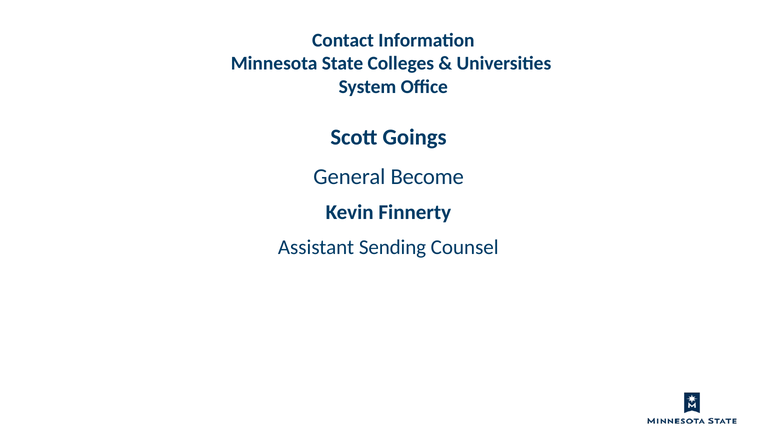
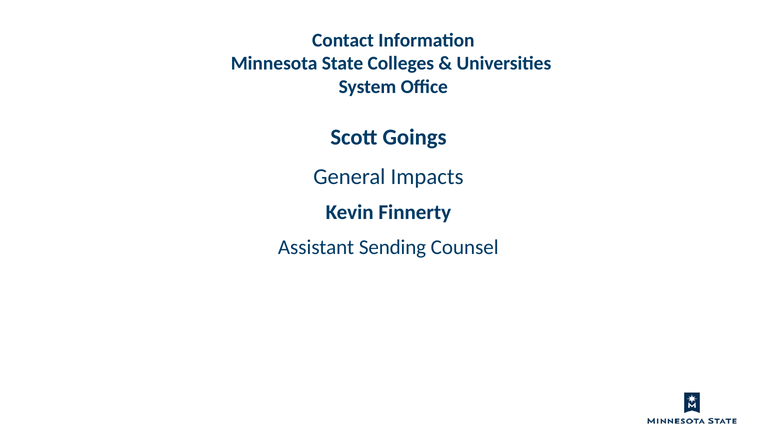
Become: Become -> Impacts (427, 177)
